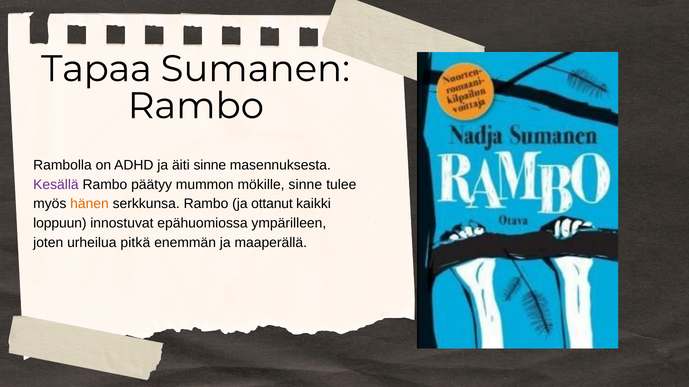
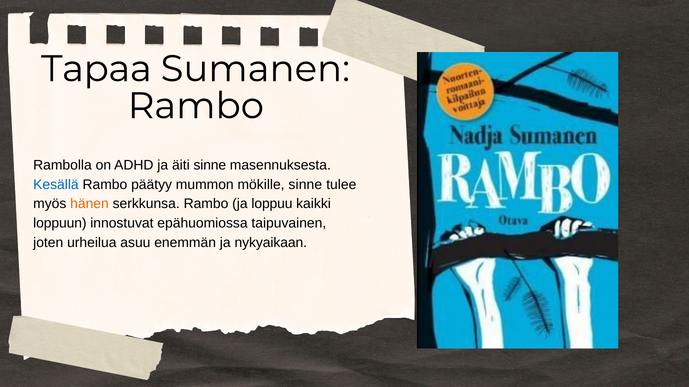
Kesällä colour: purple -> blue (56, 185)
ottanut: ottanut -> loppuu (272, 204)
ympärilleen: ympärilleen -> taipuvainen (289, 224)
pitkä: pitkä -> asuu (135, 243)
maaperällä: maaperällä -> nykyaikaan (271, 243)
